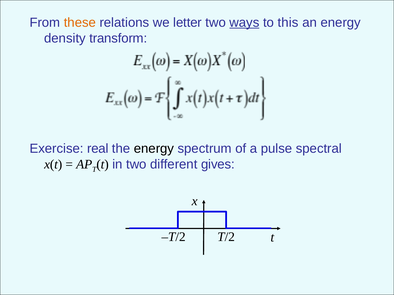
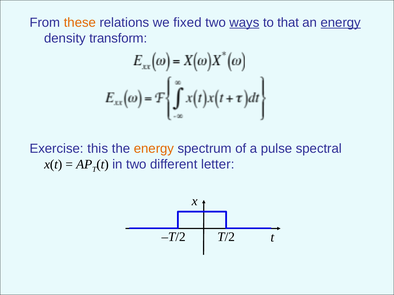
letter: letter -> fixed (187, 23)
this: this -> that (288, 23)
energy underline: none -> present (341, 23)
real: real -> this (98, 149)
energy colour: black -> orange (154, 149)
gives: gives -> letter (218, 164)
